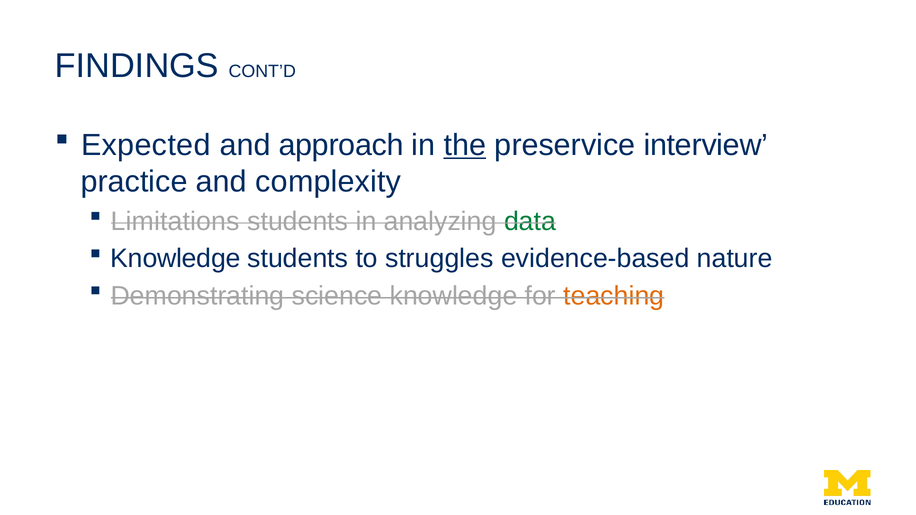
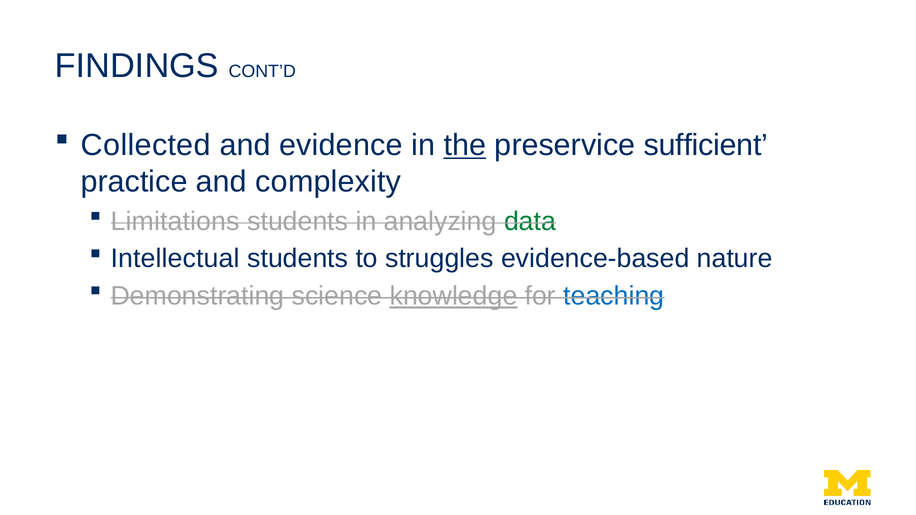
Expected: Expected -> Collected (146, 145)
approach: approach -> evidence (341, 145)
interview: interview -> sufficient (706, 145)
Knowledge: Knowledge -> Intellectual (175, 259)
knowledge underline: none -> present (454, 296)
teaching colour: orange -> blue (614, 296)
